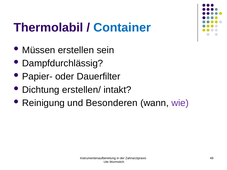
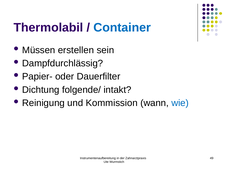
erstellen/: erstellen/ -> folgende/ (81, 90)
Besonderen: Besonderen -> Kommission (112, 103)
wie colour: purple -> blue (180, 103)
